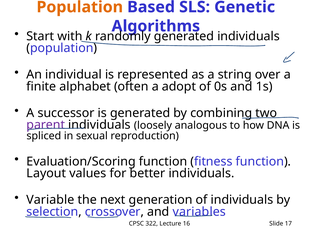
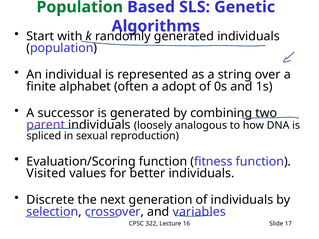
Population colour: orange -> green (80, 7)
Layout: Layout -> Visited (46, 174)
Variable: Variable -> Discrete (50, 200)
